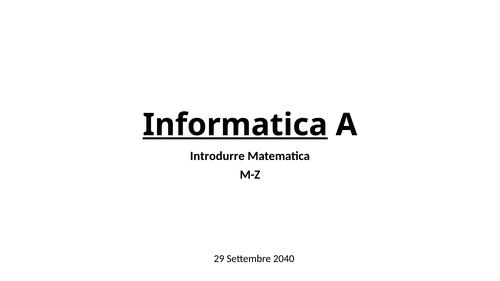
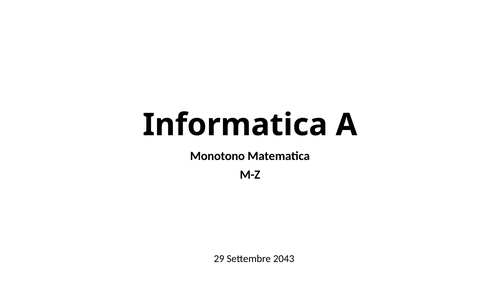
Informatica underline: present -> none (235, 125)
Introdurre: Introdurre -> Monotono (217, 156)
2040: 2040 -> 2043 (284, 259)
